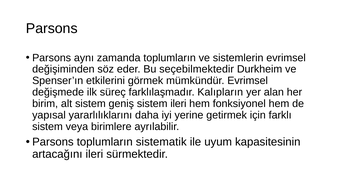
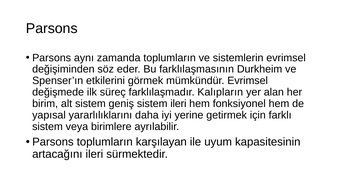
seçebilmektedir: seçebilmektedir -> farklılaşmasının (197, 69)
sistematik: sistematik -> karşılayan (161, 142)
